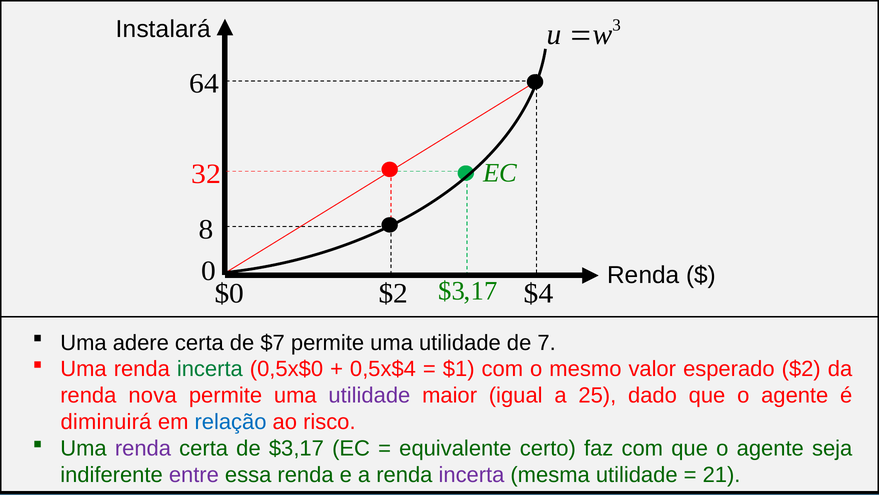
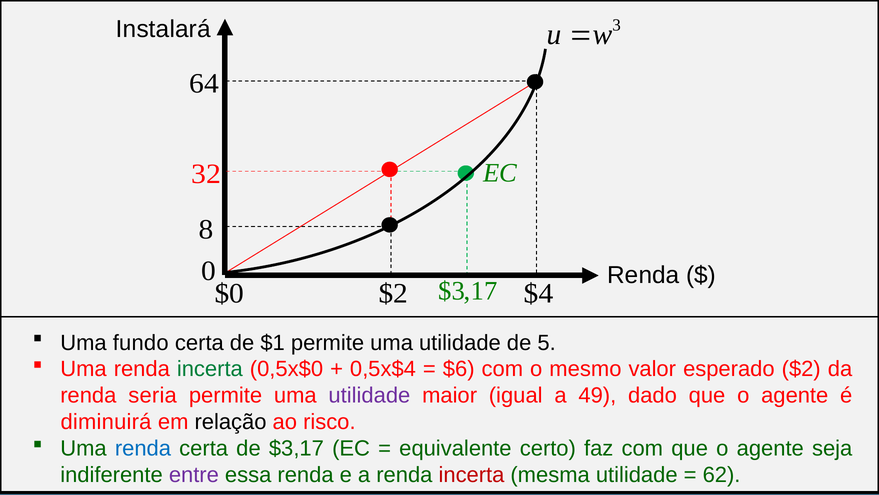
adere: adere -> fundo (141, 342)
$7: $7 -> $1 (273, 342)
7: 7 -> 5 (547, 342)
$1: $1 -> $6 (459, 369)
nova: nova -> seria (153, 395)
25: 25 -> 49 (597, 395)
relação colour: blue -> black (231, 421)
renda colour: purple -> blue (143, 448)
incerta colour: purple -> red (471, 474)
21: 21 -> 62 (722, 474)
